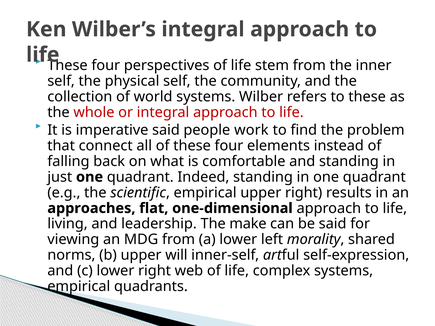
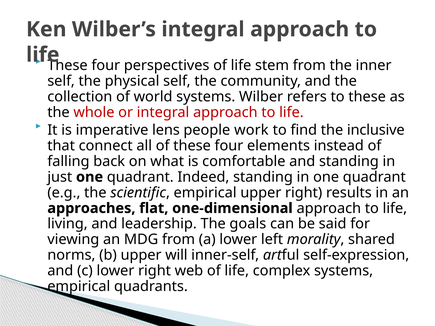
imperative said: said -> lens (166, 130)
problem: problem -> inclusive (376, 130)
make: make -> goals (248, 224)
